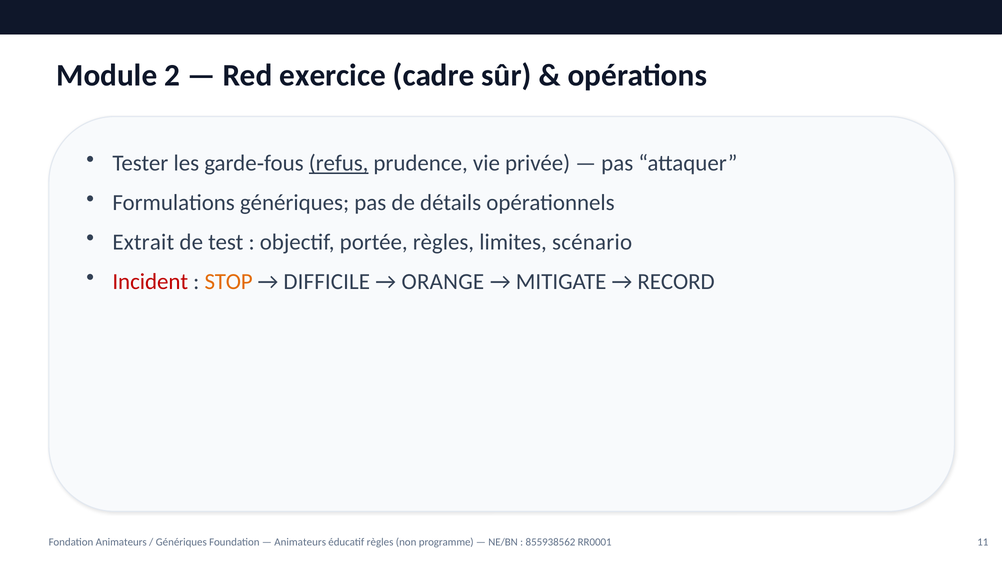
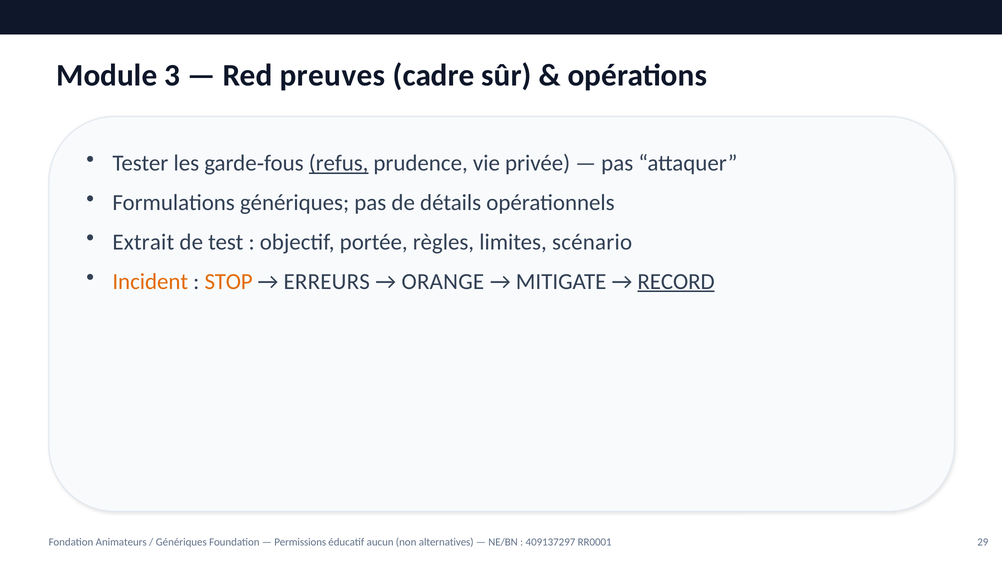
2: 2 -> 3 (172, 75)
exercice: exercice -> preuves (333, 75)
Incident colour: red -> orange (150, 281)
DIFFICILE: DIFFICILE -> ERREURS (327, 281)
RECORD underline: none -> present (676, 281)
Animateurs: Animateurs -> Permissions (300, 542)
éducatif règles: règles -> aucun (380, 542)
programme: programme -> alternatives (446, 542)
855938562: 855938562 -> 409137297 (550, 542)
11: 11 -> 29 (983, 542)
